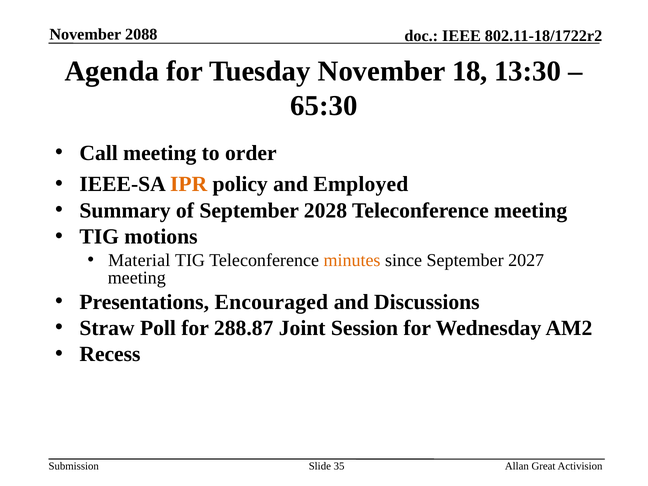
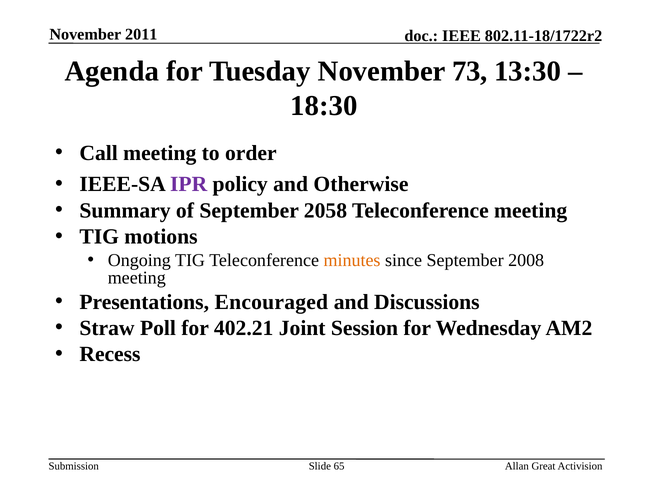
2088: 2088 -> 2011 (141, 34)
18: 18 -> 73 (470, 71)
65:30: 65:30 -> 18:30 (324, 106)
IPR colour: orange -> purple (189, 184)
Employed: Employed -> Otherwise (361, 184)
2028: 2028 -> 2058 (325, 211)
Material: Material -> Ongoing (139, 260)
2027: 2027 -> 2008 (526, 260)
288.87: 288.87 -> 402.21 (244, 328)
35: 35 -> 65 (339, 466)
